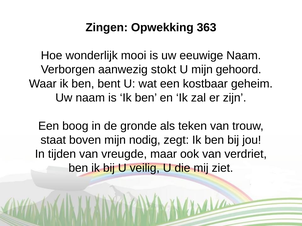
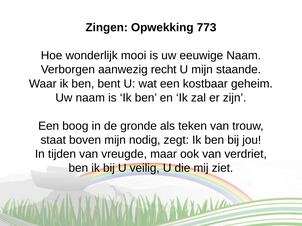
363: 363 -> 773 (207, 27)
stokt: stokt -> recht (164, 70)
gehoord: gehoord -> staande (239, 70)
